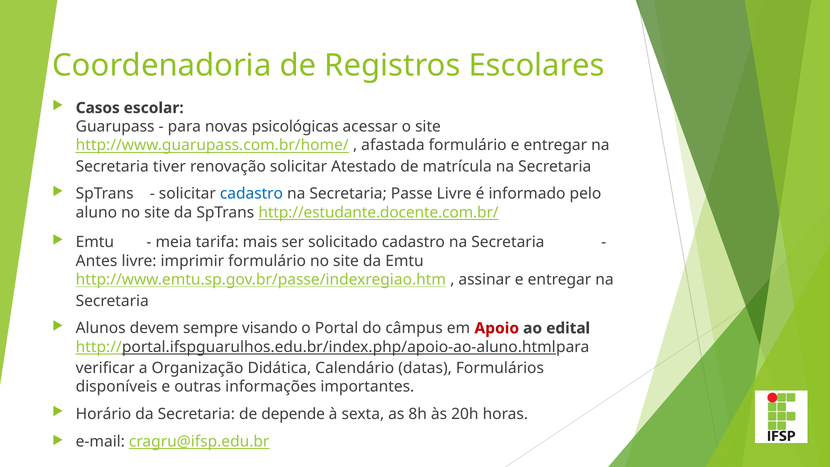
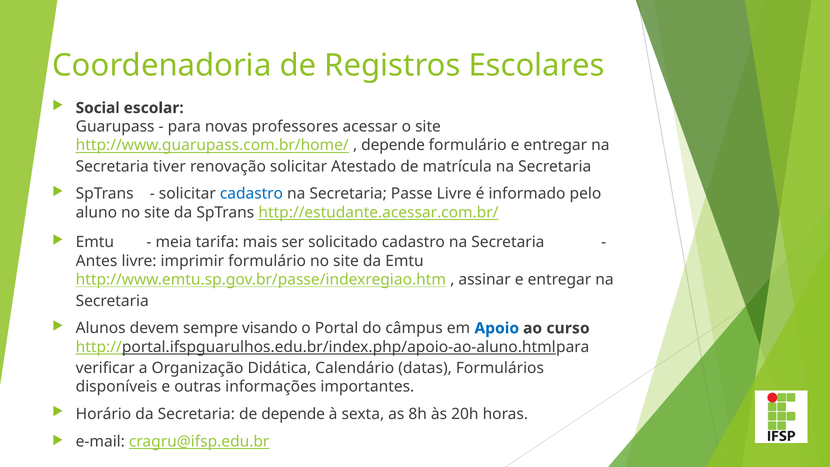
Casos: Casos -> Social (98, 108)
psicológicas: psicológicas -> professores (295, 127)
afastada: afastada -> depende (393, 145)
http://estudante.docente.com.br/: http://estudante.docente.com.br/ -> http://estudante.acessar.com.br/ (378, 212)
Apoio colour: red -> blue (497, 328)
edital: edital -> curso (568, 328)
